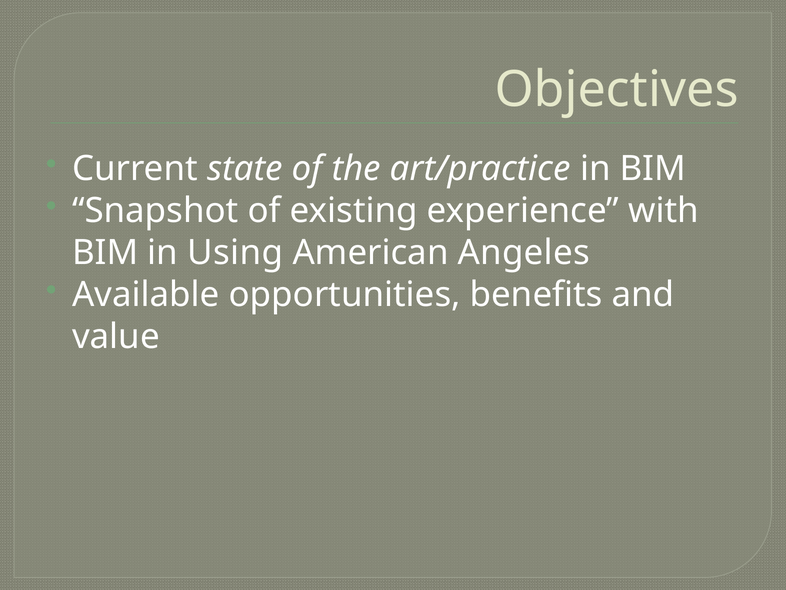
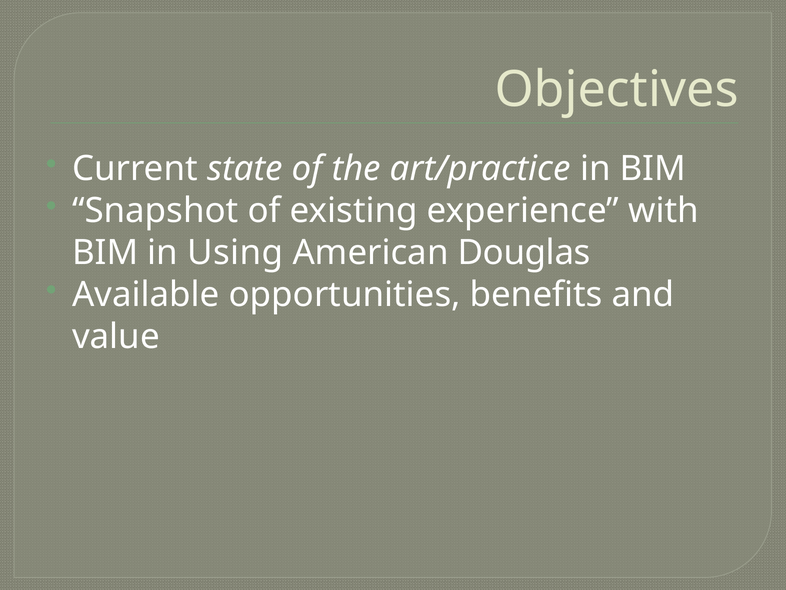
Angeles: Angeles -> Douglas (524, 253)
